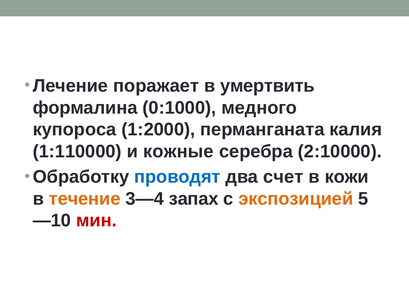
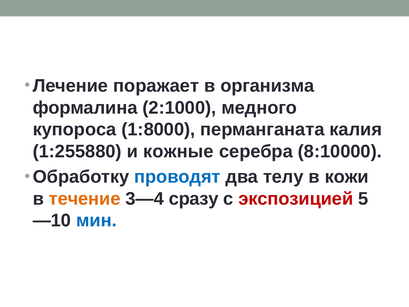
умертвить: умертвить -> организма (267, 86)
0:1000: 0:1000 -> 2:1000 (179, 108)
1:2000: 1:2000 -> 1:8000 (158, 129)
1:110000: 1:110000 -> 1:255880 (77, 151)
2:10000: 2:10000 -> 8:10000 (340, 151)
счет: счет -> телу (283, 177)
запах: запах -> сразу (194, 199)
экспозицией colour: orange -> red (296, 199)
мин colour: red -> blue (97, 220)
